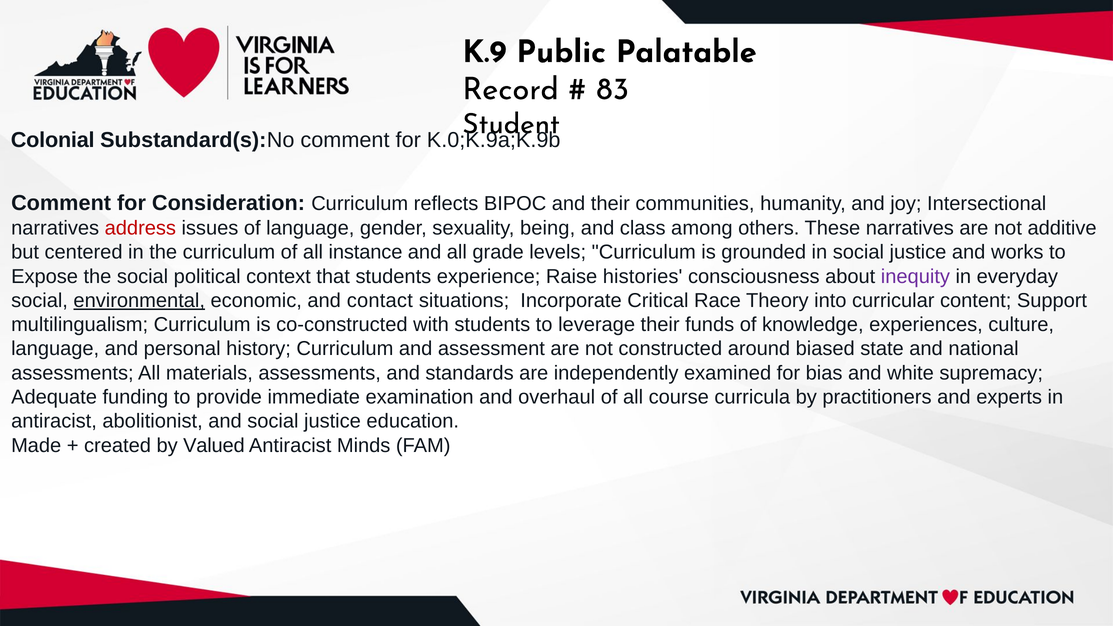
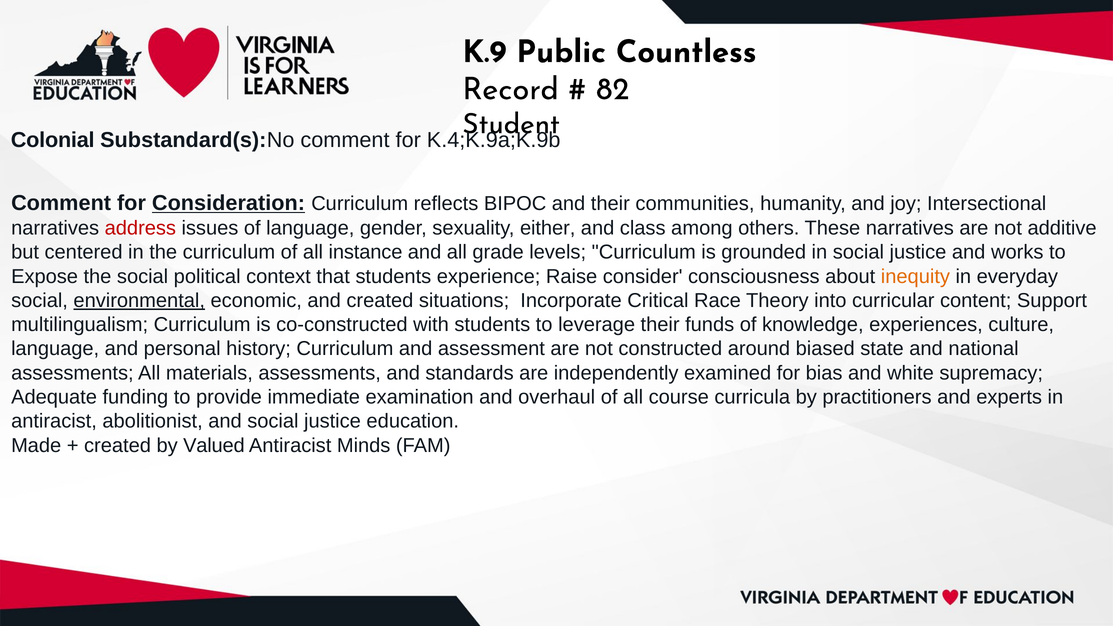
Palatable: Palatable -> Countless (686, 52)
83: 83 -> 82 (613, 89)
K.0;K.9a;K.9b: K.0;K.9a;K.9b -> K.4;K.9a;K.9b (494, 140)
Consideration underline: none -> present (228, 203)
being: being -> either (548, 228)
histories: histories -> consider (643, 276)
inequity colour: purple -> orange (915, 276)
and contact: contact -> created (380, 301)
